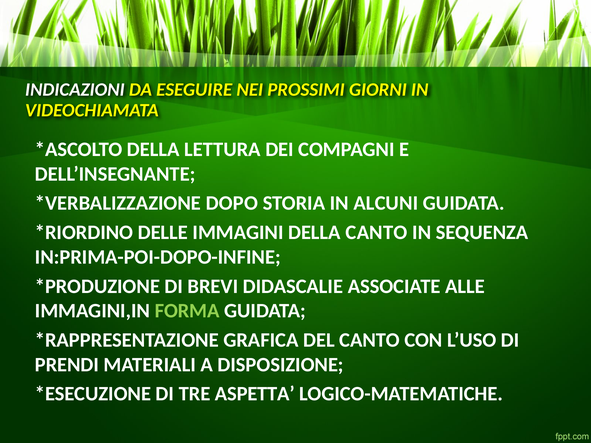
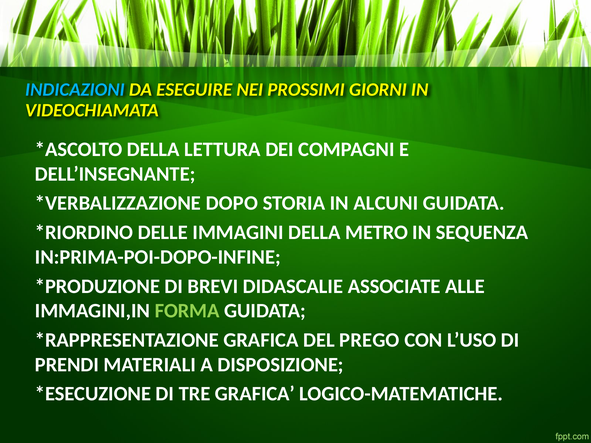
INDICAZIONI colour: white -> light blue (75, 90)
DELLA CANTO: CANTO -> METRO (377, 233)
DEL CANTO: CANTO -> PREGO (369, 340)
TRE ASPETTA: ASPETTA -> GRAFICA (255, 394)
